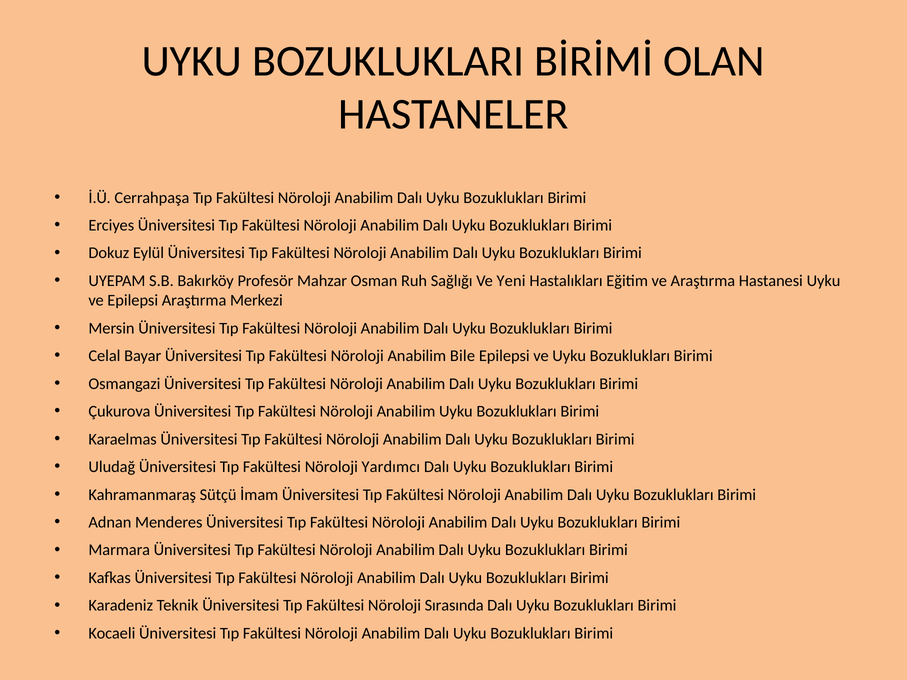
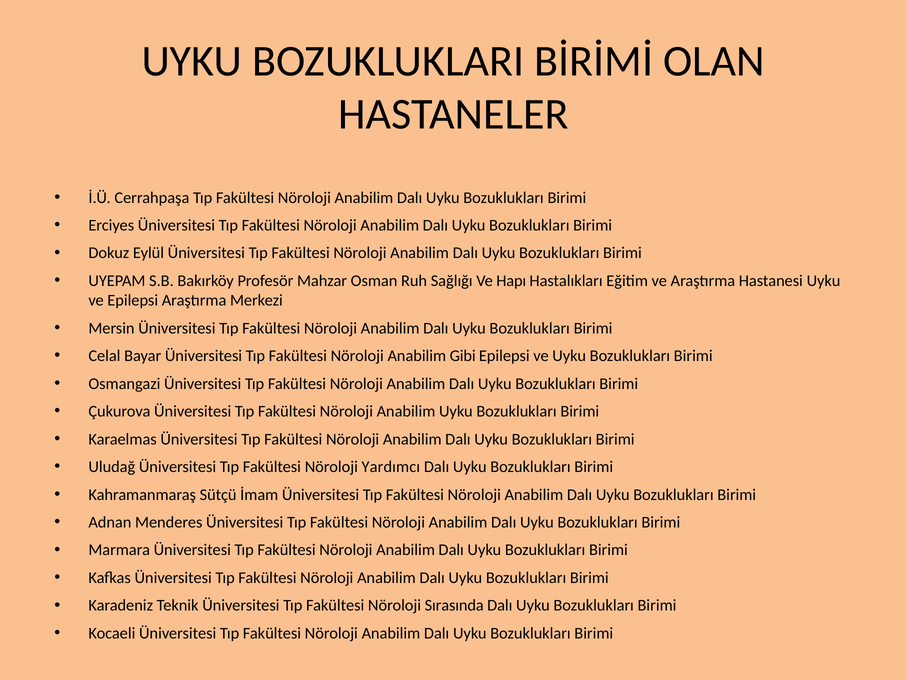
Yeni: Yeni -> Hapı (511, 281)
Bile: Bile -> Gibi (463, 356)
